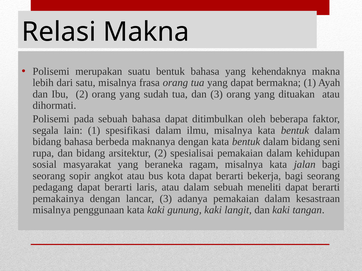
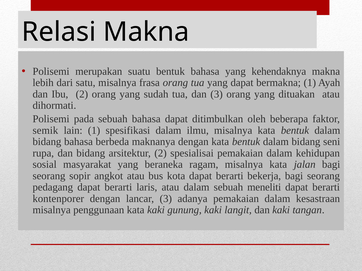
segala: segala -> semik (45, 131)
pemakainya: pemakainya -> kontenporer (58, 199)
